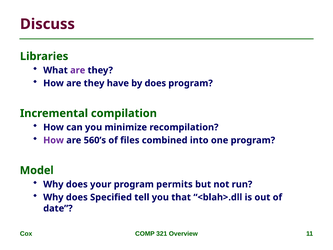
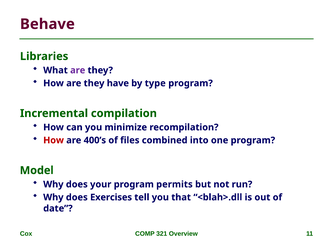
Discuss: Discuss -> Behave (47, 24)
by does: does -> type (155, 83)
How colour: purple -> red (54, 140)
560’s: 560’s -> 400’s (95, 140)
Specified: Specified -> Exercises (111, 197)
